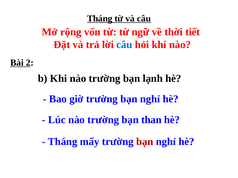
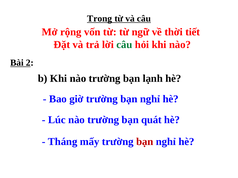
Tháng: Tháng -> Trong (100, 19)
câu colour: blue -> green (124, 45)
than: than -> quát (151, 120)
